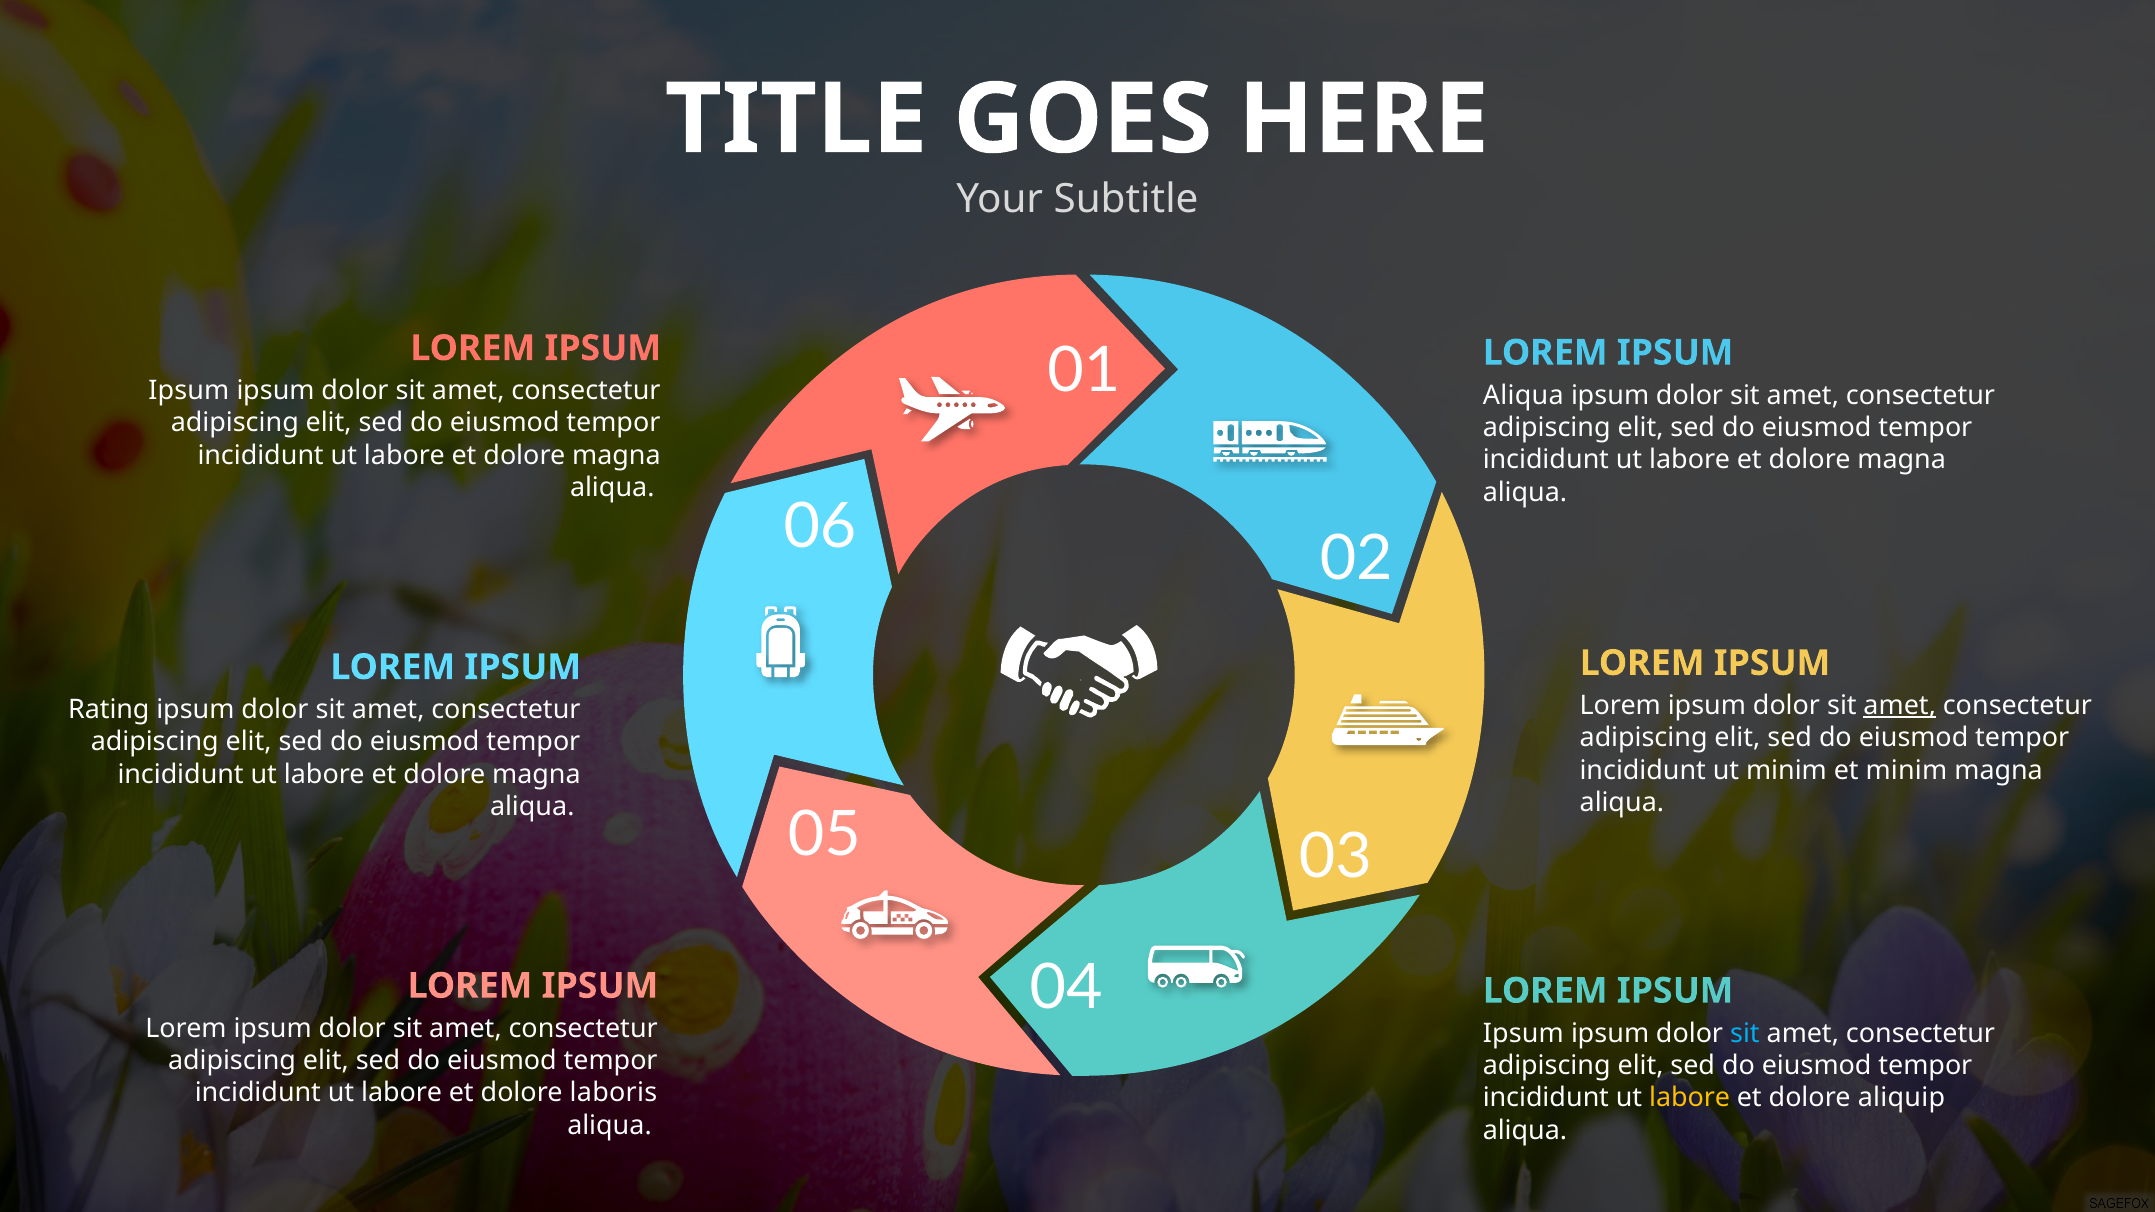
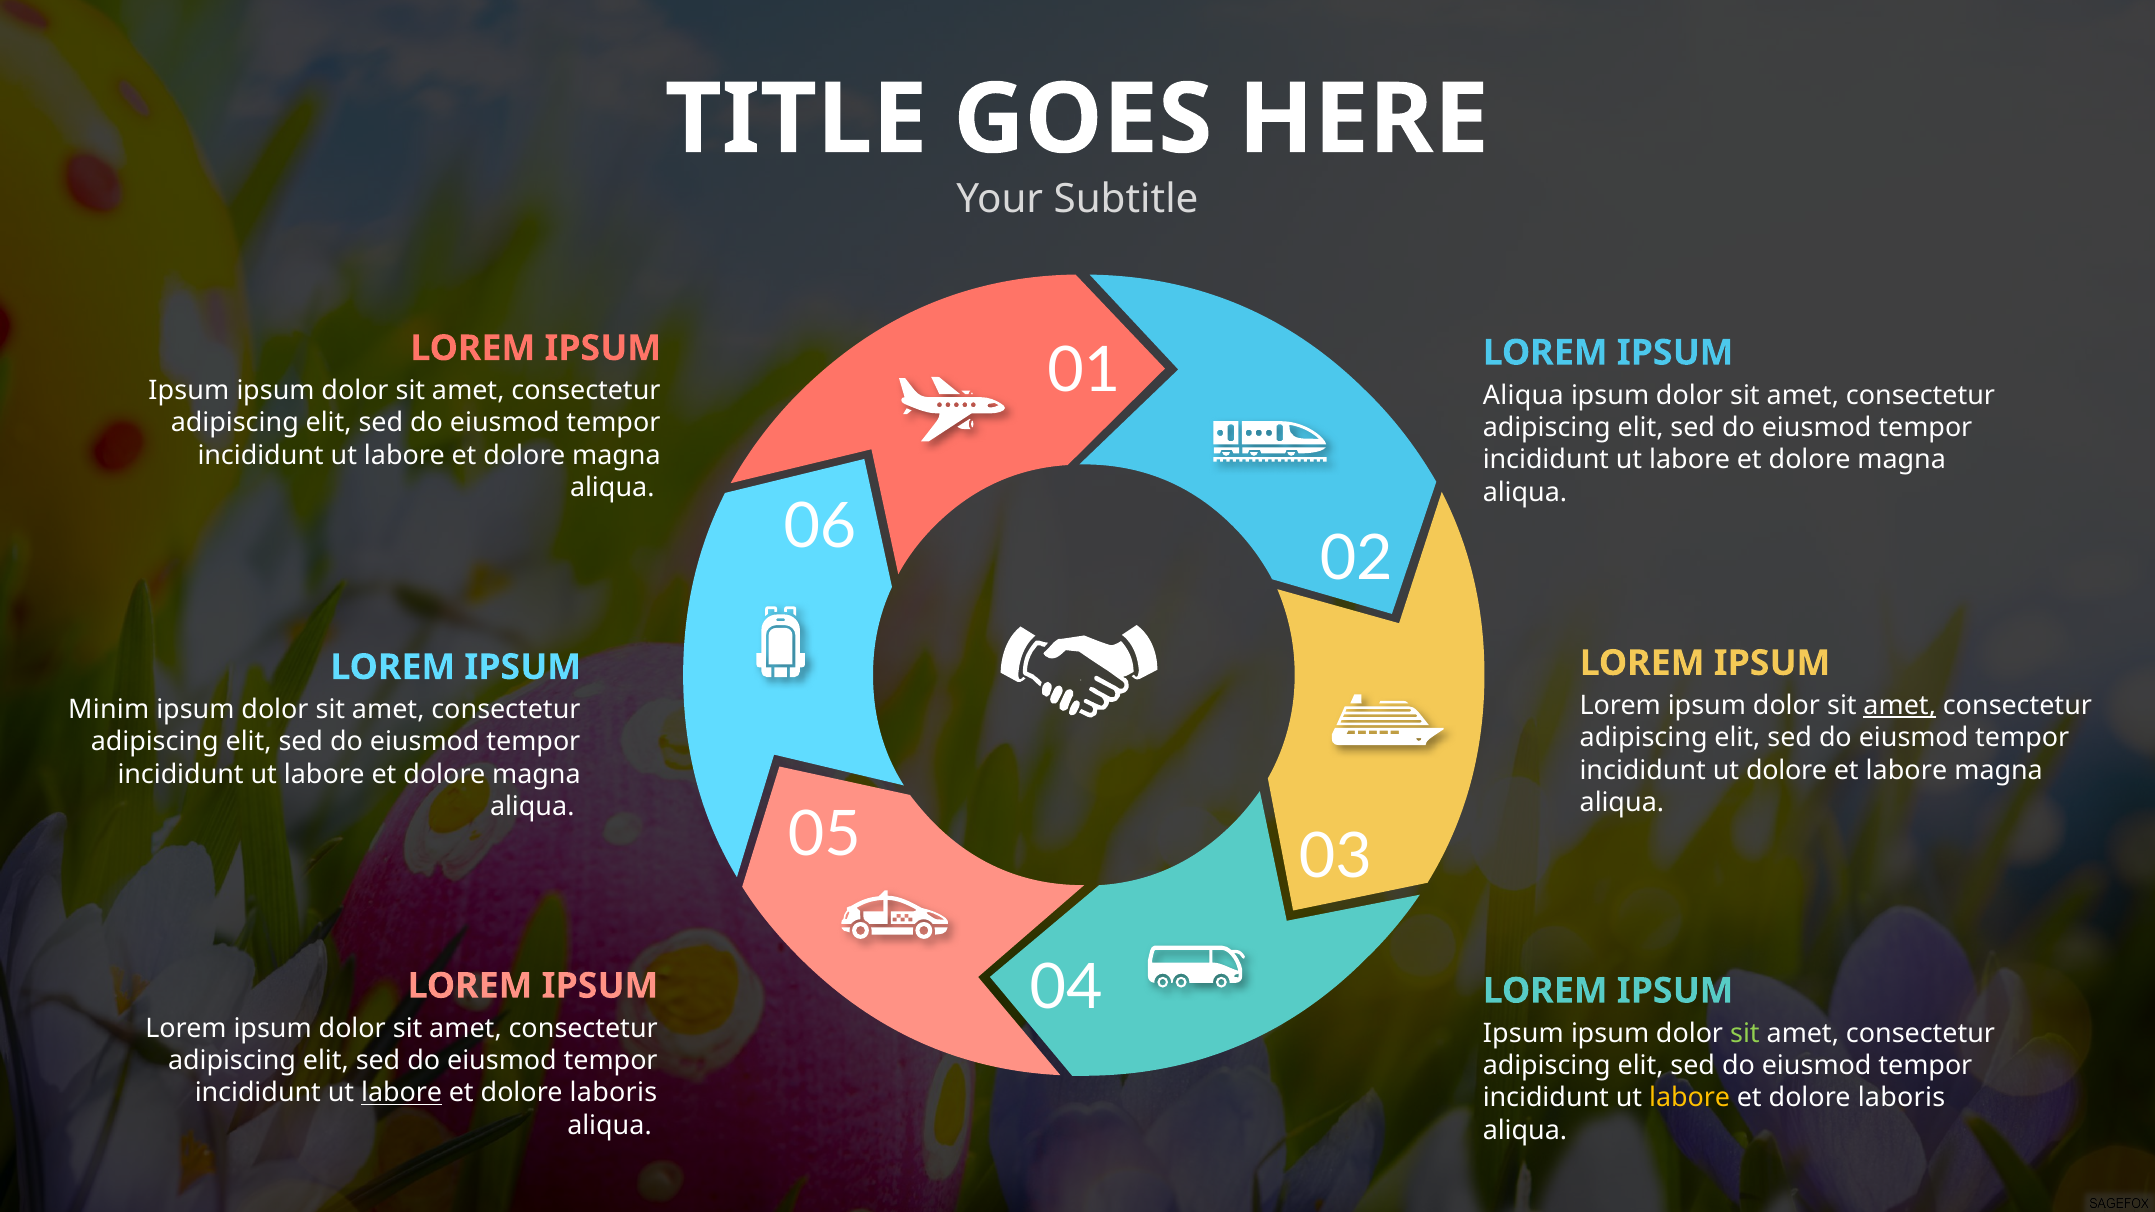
Rating: Rating -> Minim (109, 710)
ut minim: minim -> dolore (1787, 770)
et minim: minim -> labore (1906, 770)
sit colour: light blue -> light green (1745, 1033)
labore underline: none -> present (402, 1093)
aliquip: aliquip -> laboris (1901, 1098)
